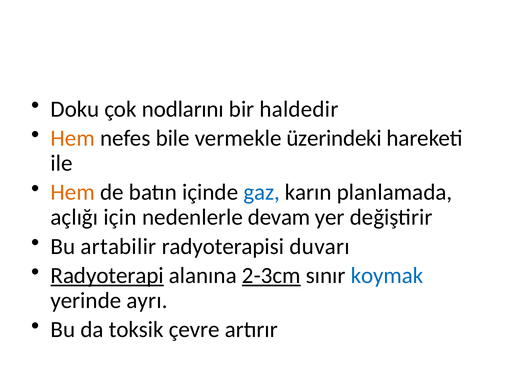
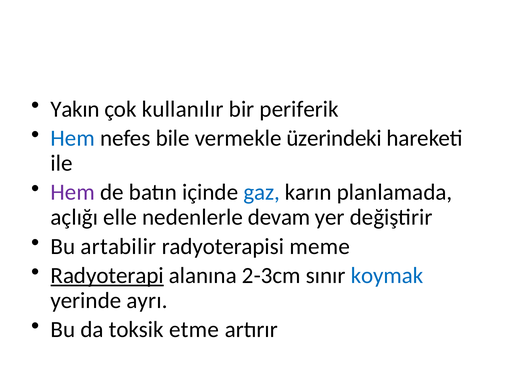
Doku: Doku -> Yakın (75, 109)
nodlarını: nodlarını -> kullanılır (183, 109)
haldedir: haldedir -> periferik (299, 109)
Hem colour: orange -> blue (73, 138)
Hem colour: orange -> purple (73, 192)
için: için -> elle (120, 217)
duvarı: duvarı -> meme (320, 246)
2-3cm underline: present -> none (271, 275)
çevre: çevre -> etme (194, 329)
